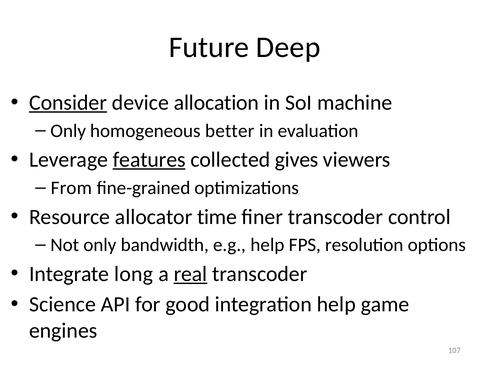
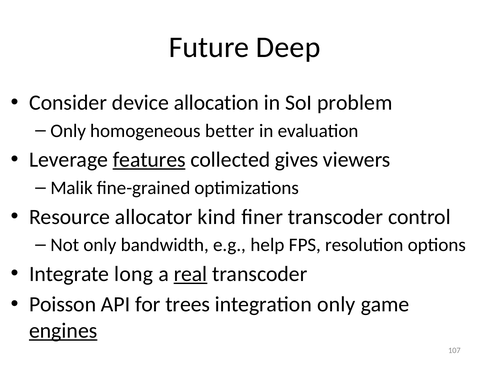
Consider underline: present -> none (68, 103)
machine: machine -> problem (355, 103)
From: From -> Malik (72, 188)
time: time -> kind (217, 217)
Science: Science -> Poisson (63, 305)
good: good -> trees (188, 305)
integration help: help -> only (336, 305)
engines underline: none -> present (63, 331)
